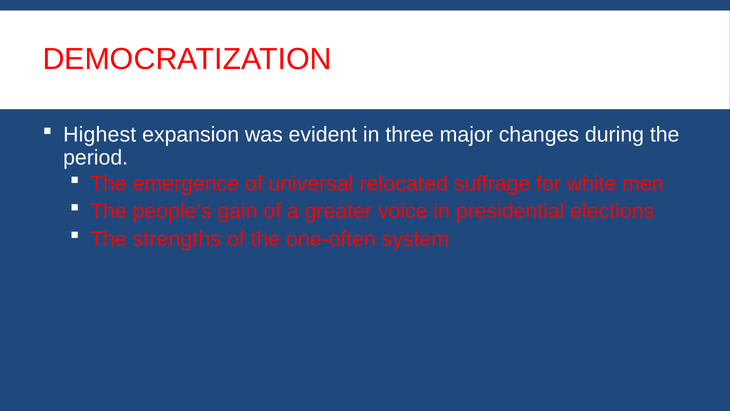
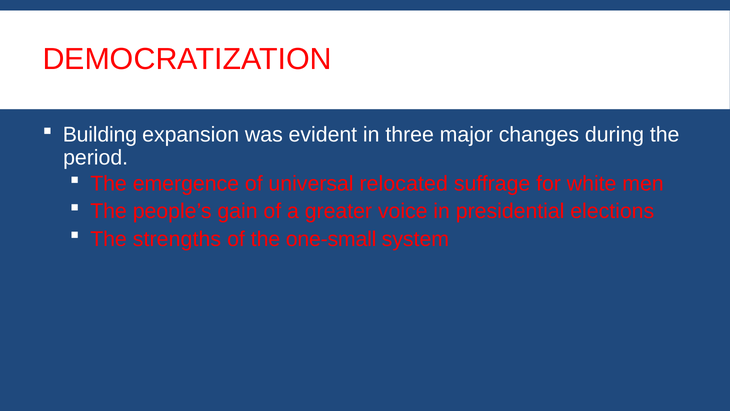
Highest: Highest -> Building (100, 135)
one-often: one-often -> one-small (331, 239)
